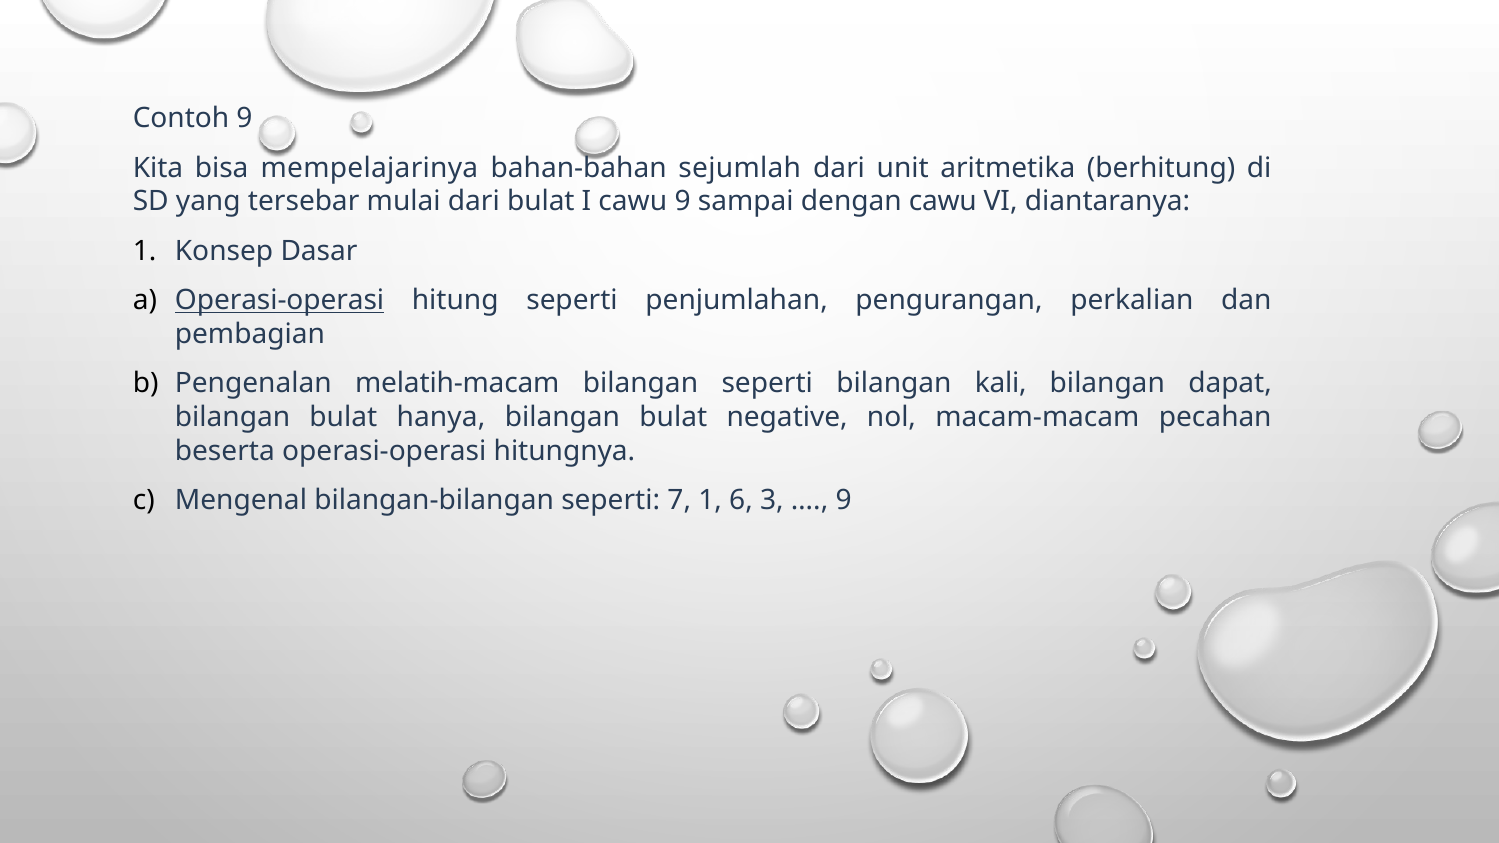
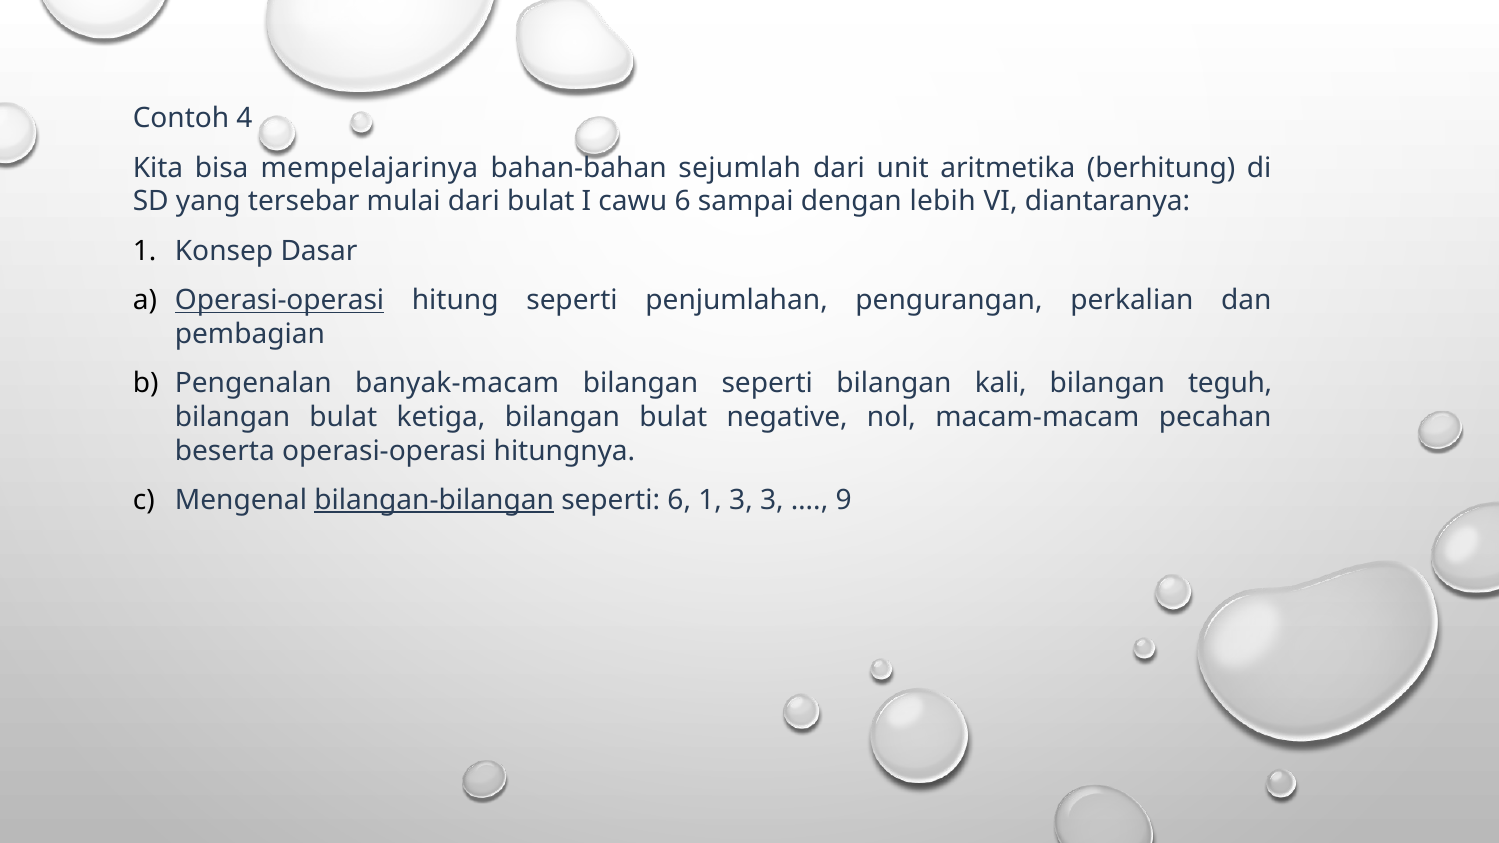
Contoh 9: 9 -> 4 (245, 119)
cawu 9: 9 -> 6 (683, 202)
dengan cawu: cawu -> lebih (943, 202)
melatih-macam: melatih-macam -> banyak-macam (457, 383)
dapat: dapat -> teguh (1230, 383)
hanya: hanya -> ketiga (441, 417)
bilangan-bilangan underline: none -> present (434, 500)
seperti 7: 7 -> 6 (679, 500)
1 6: 6 -> 3 (741, 500)
